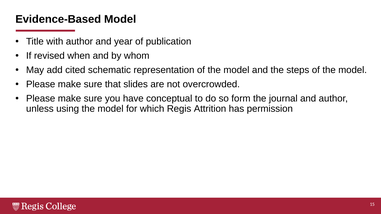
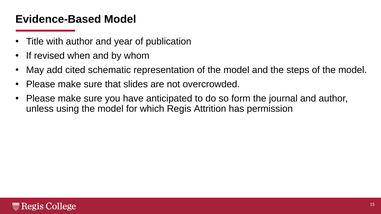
conceptual: conceptual -> anticipated (169, 99)
